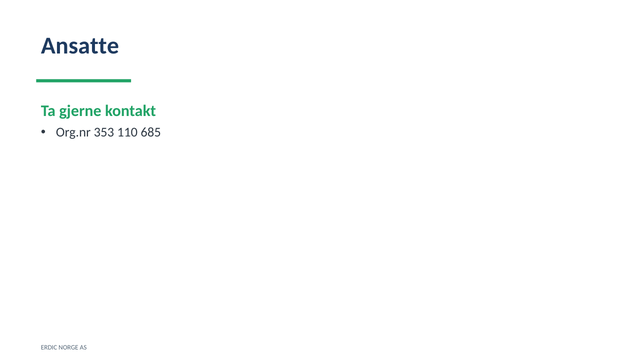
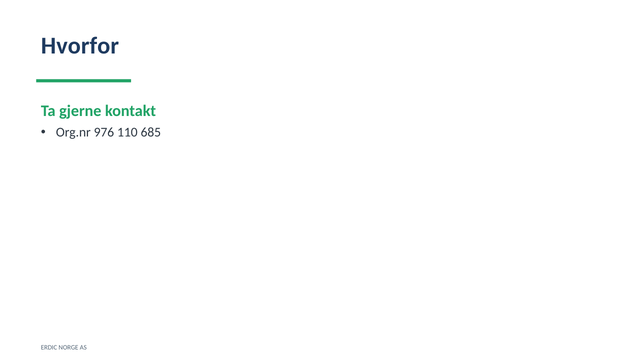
Ansatte: Ansatte -> Hvorfor (80, 46)
353: 353 -> 976 (104, 132)
